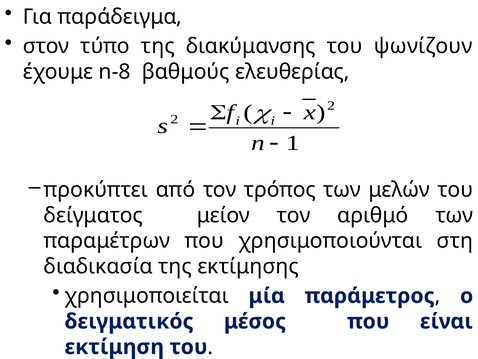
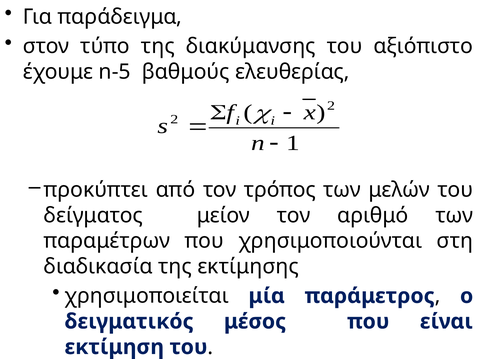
ψωνίζουν: ψωνίζουν -> αξιόπιστο (423, 46)
n-8: n-8 -> n-5 (115, 72)
